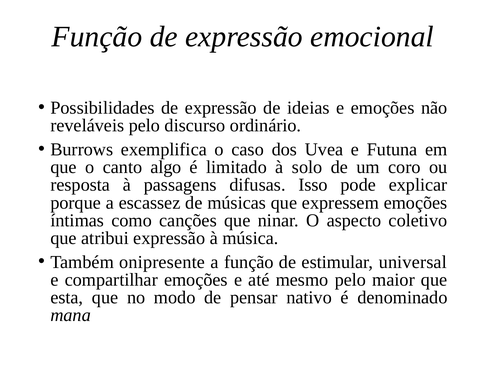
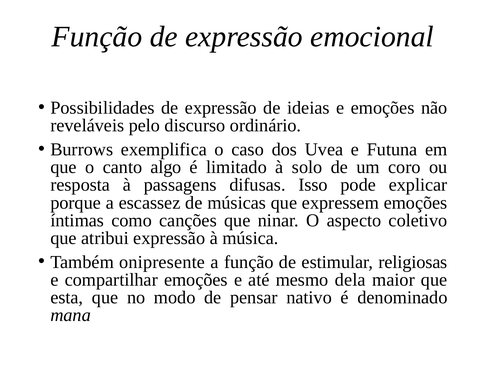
universal: universal -> religiosas (413, 262)
mesmo pelo: pelo -> dela (350, 279)
